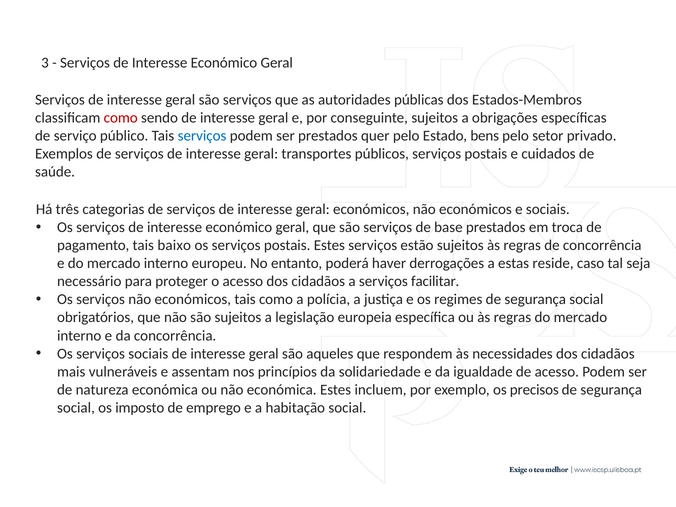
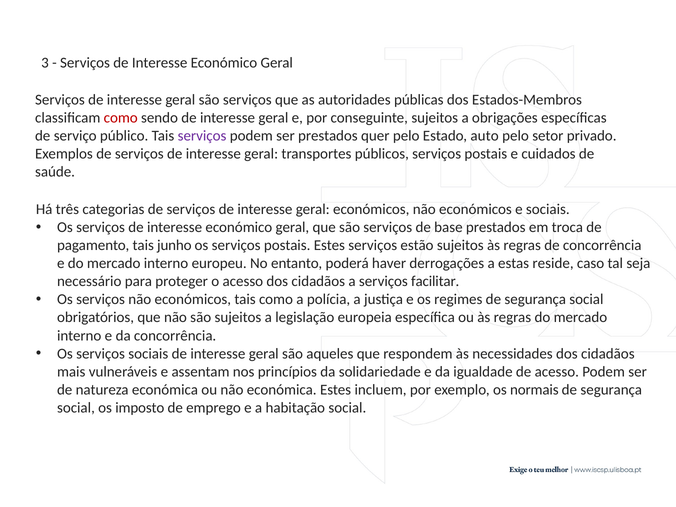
serviços colour: blue -> purple (202, 136)
bens: bens -> auto (485, 136)
baixo: baixo -> junho (174, 245)
precisos: precisos -> normais (534, 390)
